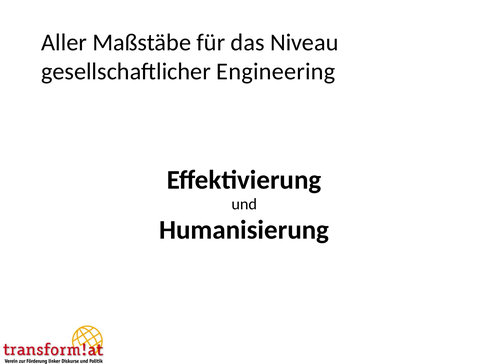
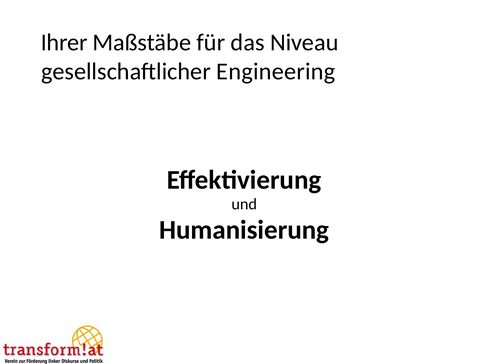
Aller: Aller -> Ihrer (64, 42)
